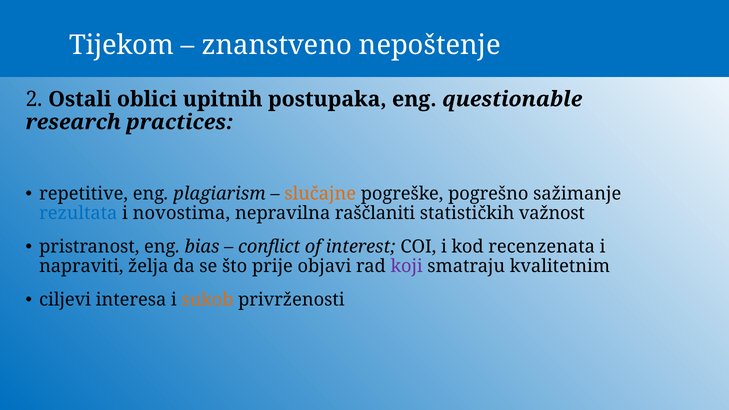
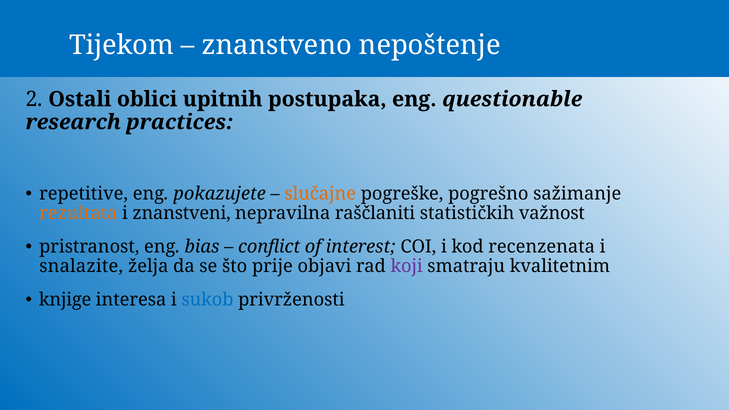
plagiarism: plagiarism -> pokazujete (220, 194)
rezultata colour: blue -> orange (78, 213)
novostima: novostima -> znanstveni (182, 213)
napraviti: napraviti -> snalazite (81, 266)
ciljevi: ciljevi -> knjige (65, 300)
sukob colour: orange -> blue (208, 300)
